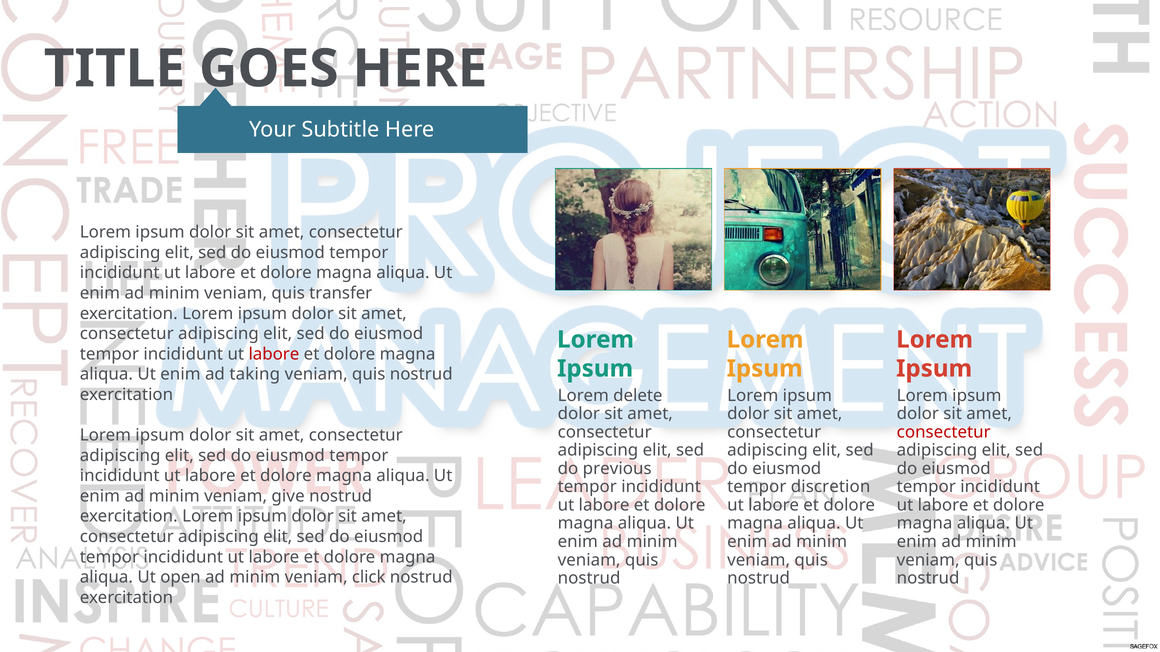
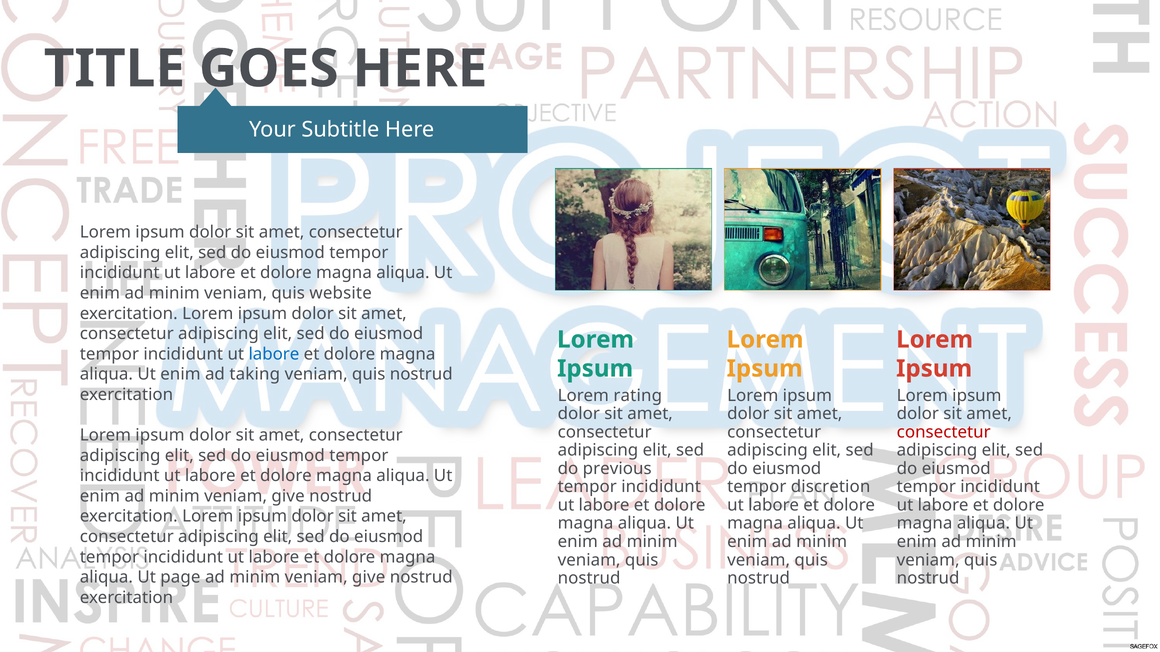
transfer: transfer -> website (341, 293)
labore colour: red -> blue (274, 354)
delete: delete -> rating (638, 396)
open: open -> page (180, 578)
click: click -> give (369, 578)
